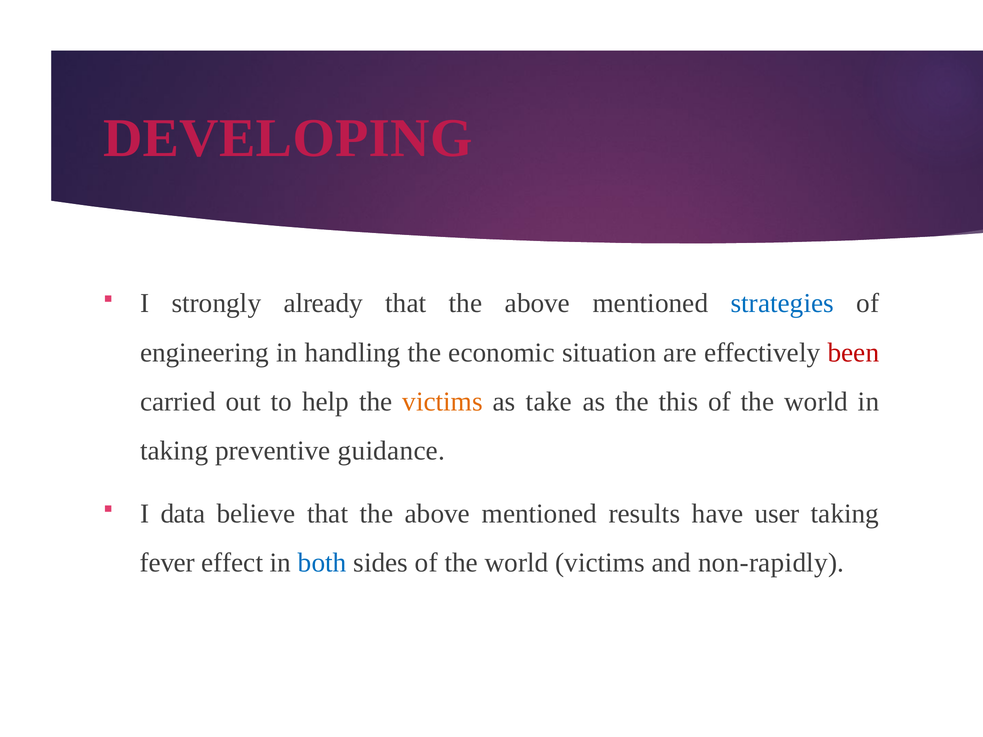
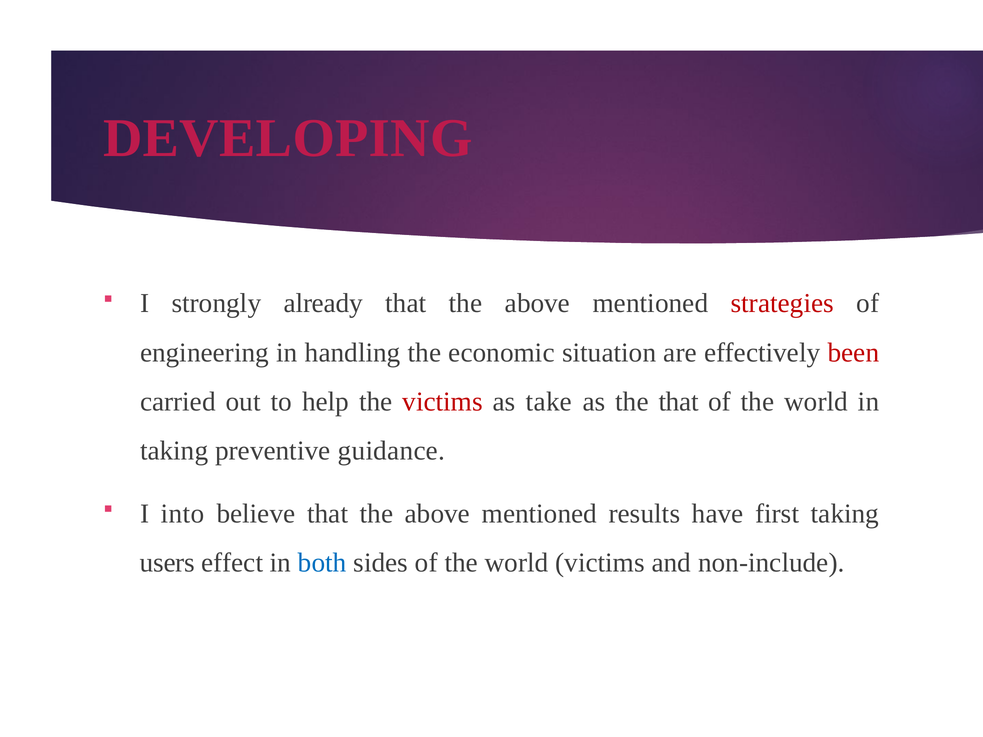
strategies colour: blue -> red (782, 304)
victims colour: orange -> red (443, 402)
the this: this -> that (679, 402)
data: data -> into (183, 514)
user: user -> first (777, 514)
fever: fever -> users (167, 563)
non-rapidly: non-rapidly -> non-include (771, 563)
